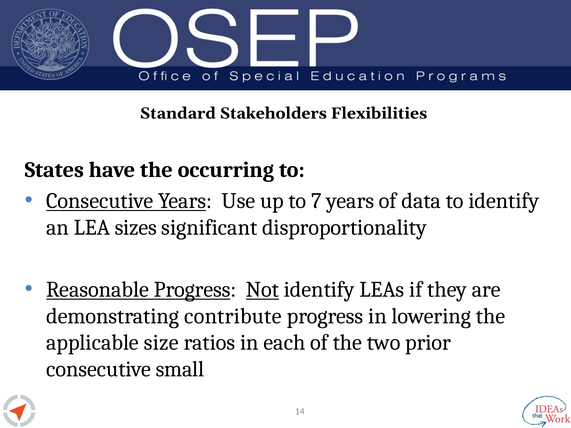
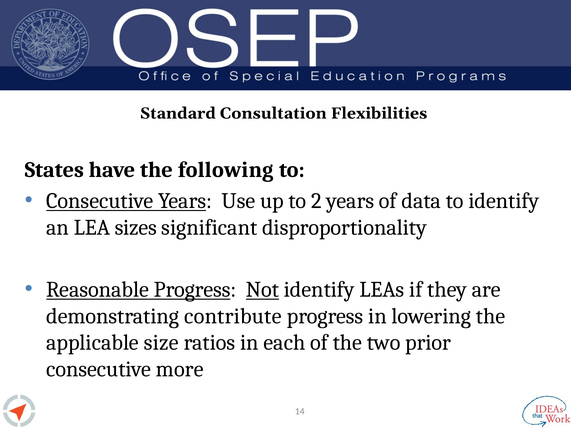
Stakeholders: Stakeholders -> Consultation (273, 113)
occurring: occurring -> following (226, 170)
7: 7 -> 2 (316, 201)
small: small -> more (180, 369)
